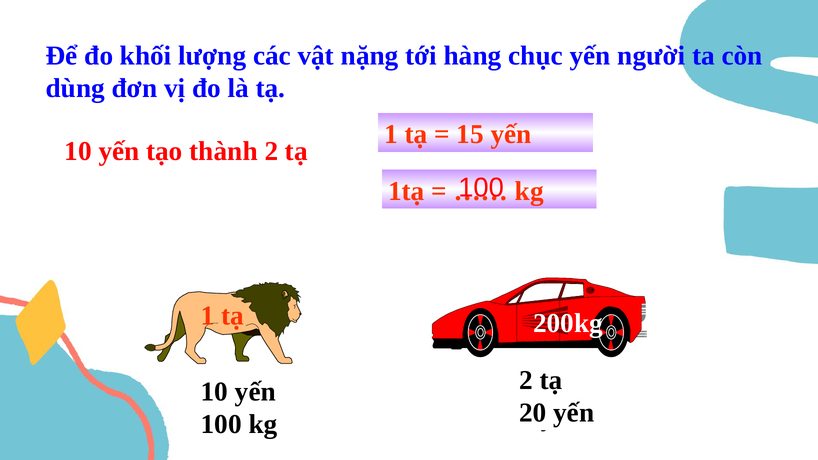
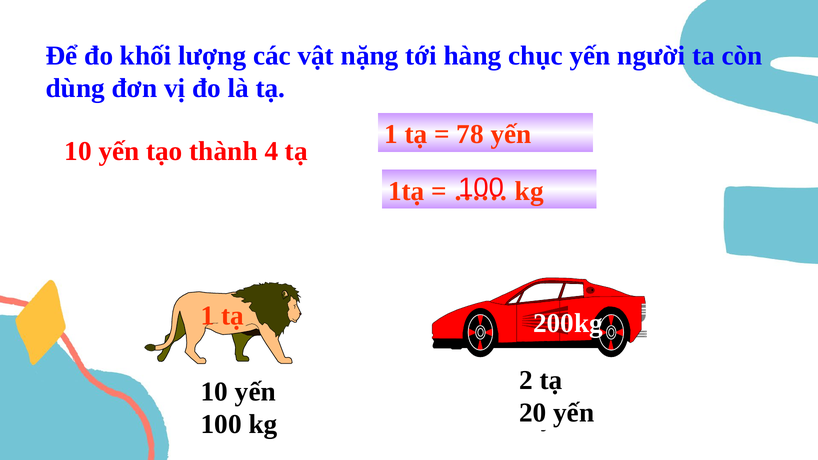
15: 15 -> 78 (470, 134)
thành 2: 2 -> 4 (271, 151)
